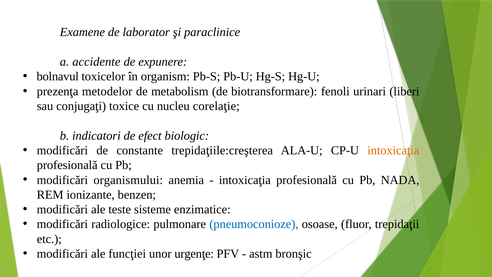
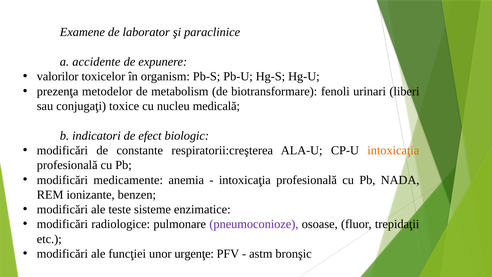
bolnavul: bolnavul -> valorilor (58, 76)
corelaţie: corelaţie -> medicală (216, 106)
trepidaţiile:creşterea: trepidaţiile:creşterea -> respiratorii:creşterea (222, 150)
organismului: organismului -> medicamente (128, 180)
pneumoconioze colour: blue -> purple (254, 224)
